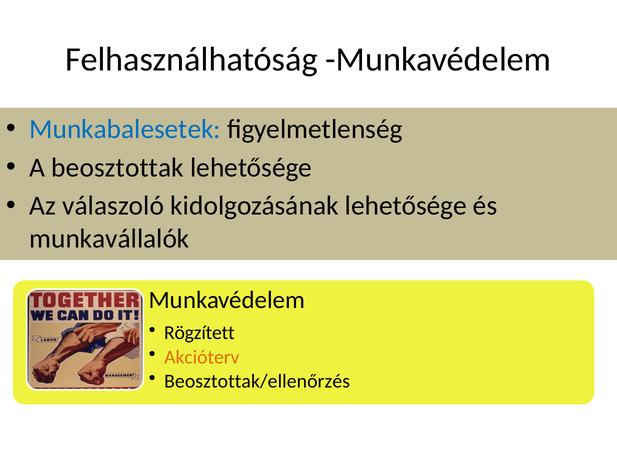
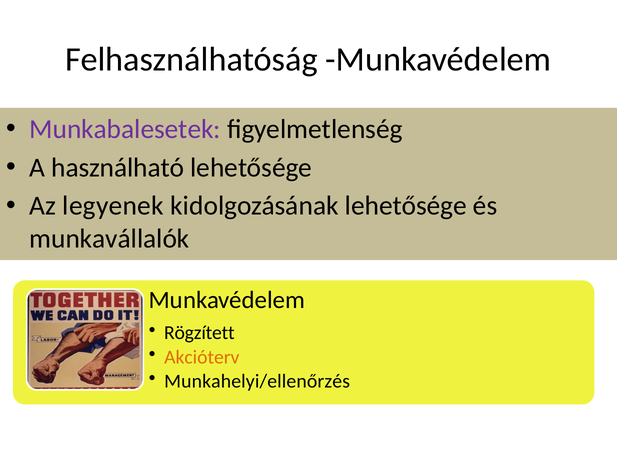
Munkabalesetek colour: blue -> purple (125, 129)
beosztottak: beosztottak -> használható (118, 168)
válaszoló: válaszoló -> legyenek (113, 206)
Beosztottak/ellenőrzés: Beosztottak/ellenőrzés -> Munkahelyi/ellenőrzés (257, 382)
